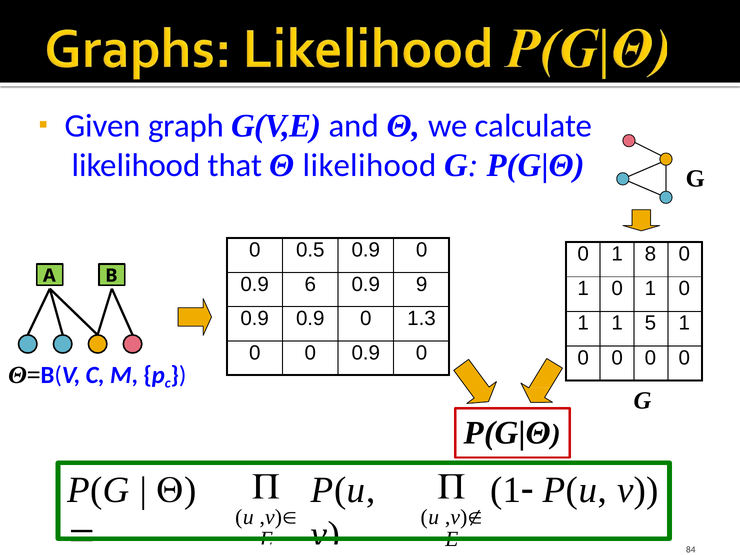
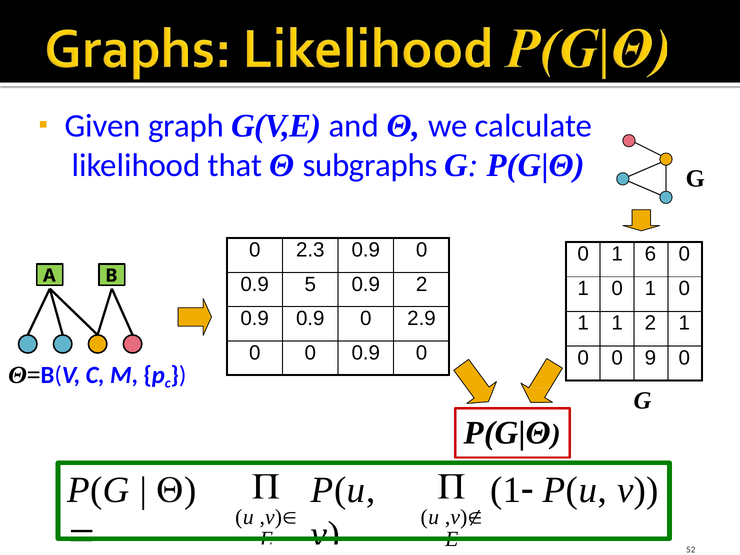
Θ likelihood: likelihood -> subgraphs (370, 166)
0.5: 0.5 -> 2.3 (310, 250)
8: 8 -> 6 (650, 254)
6: 6 -> 5 (310, 284)
0.9 9: 9 -> 2 (422, 284)
1.3: 1.3 -> 2.9 (421, 318)
1 5: 5 -> 2 (650, 323)
0: 0 -> 9 (650, 358)
84: 84 -> 52 (691, 549)
